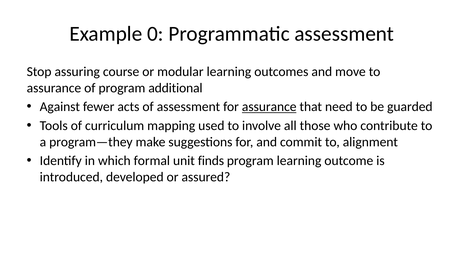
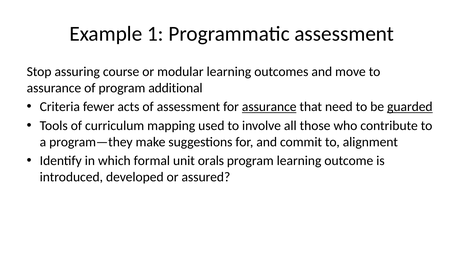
0: 0 -> 1 (155, 34)
Against: Against -> Criteria (60, 107)
guarded underline: none -> present (410, 107)
finds: finds -> orals (211, 161)
